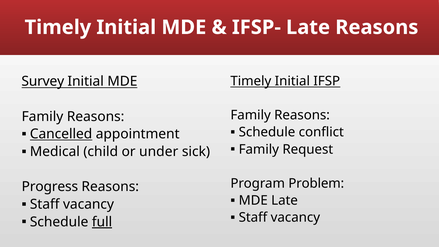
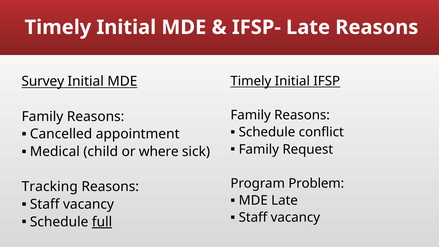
Cancelled underline: present -> none (61, 134)
under: under -> where (159, 152)
Progress: Progress -> Tracking (50, 187)
